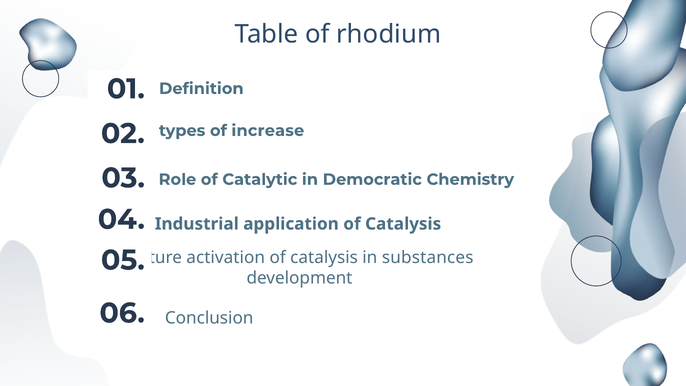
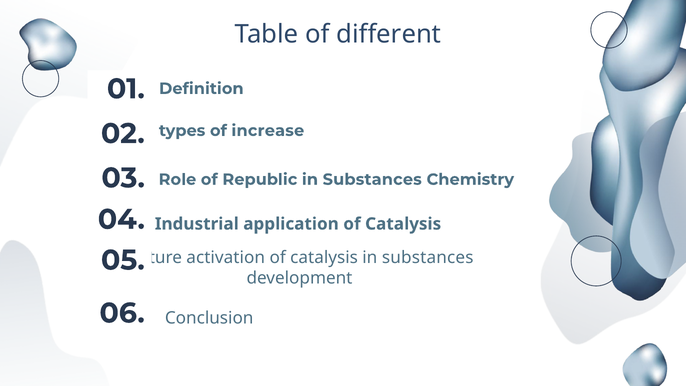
rhodium: rhodium -> different (389, 34)
Catalytic: Catalytic -> Republic (260, 179)
Democratic: Democratic -> Substances (372, 179)
